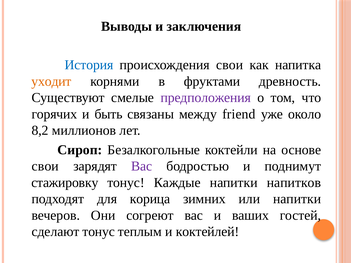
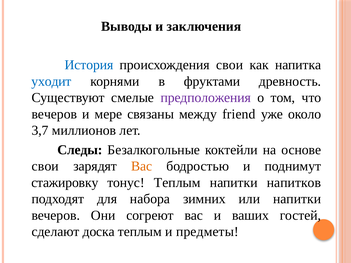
уходит colour: orange -> blue (51, 81)
горячих: горячих -> вечеров (54, 114)
быть: быть -> мере (108, 114)
8,2: 8,2 -> 3,7 (40, 131)
Сироп: Сироп -> Следы (80, 150)
Вас colour: purple -> orange (142, 166)
тонус Каждые: Каждые -> Теплым (177, 183)
корица: корица -> набора (150, 199)
сделают тонус: тонус -> доска (99, 232)
коктейлей: коктейлей -> предметы (207, 232)
